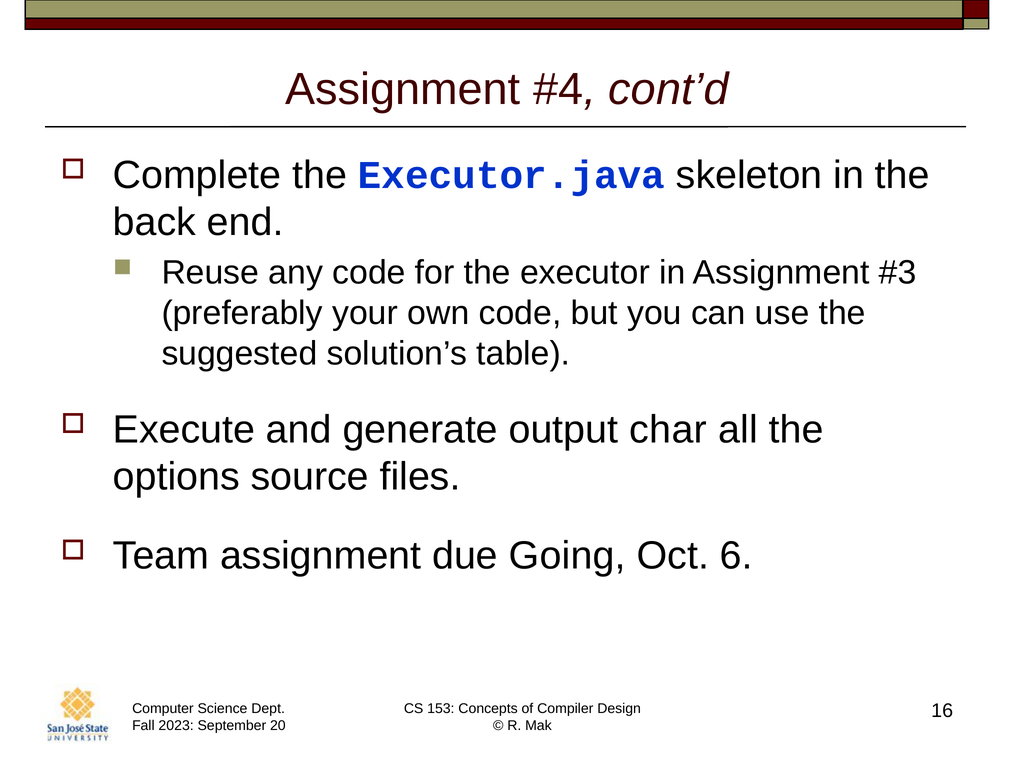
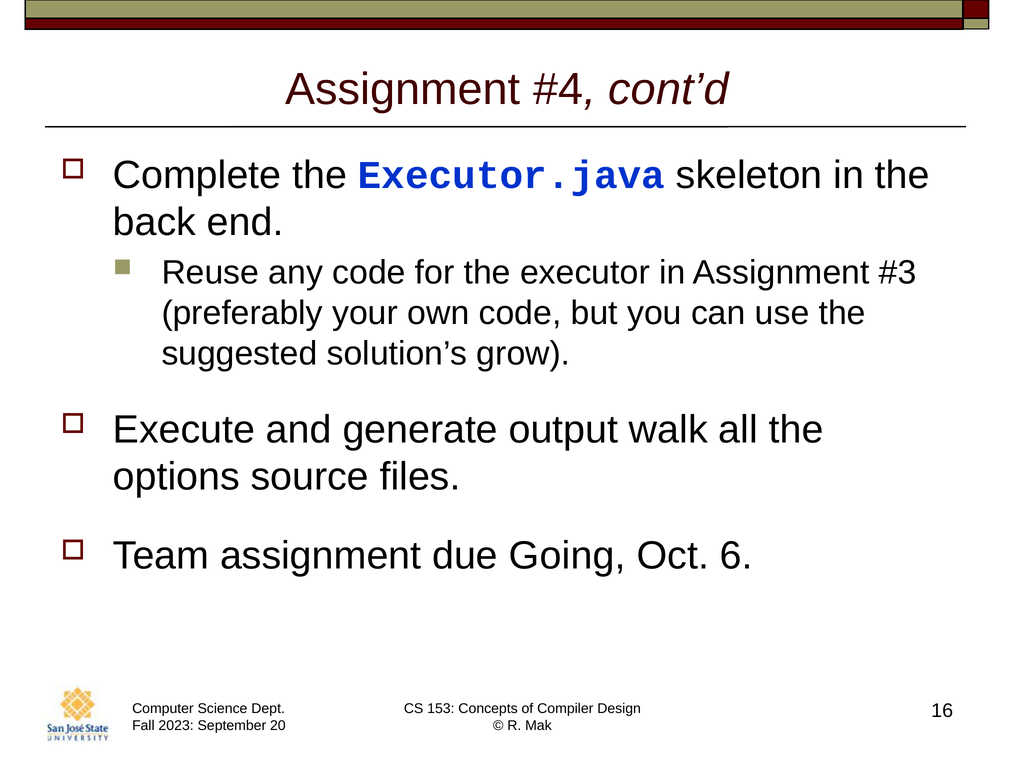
table: table -> grow (523, 354)
char: char -> walk (668, 430)
